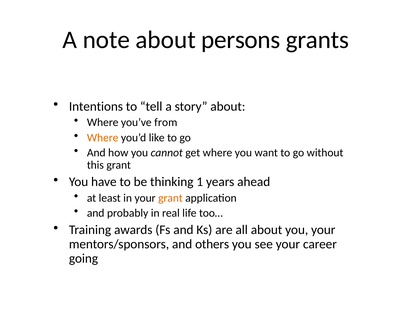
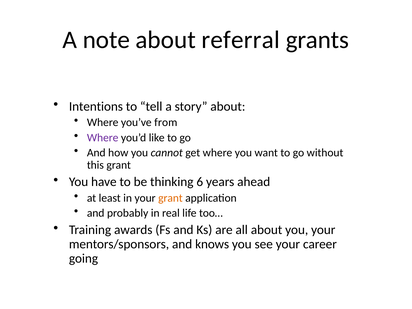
persons: persons -> referral (241, 40)
Where colour: orange -> purple (103, 138)
1: 1 -> 6 (200, 182)
others: others -> knows (212, 244)
